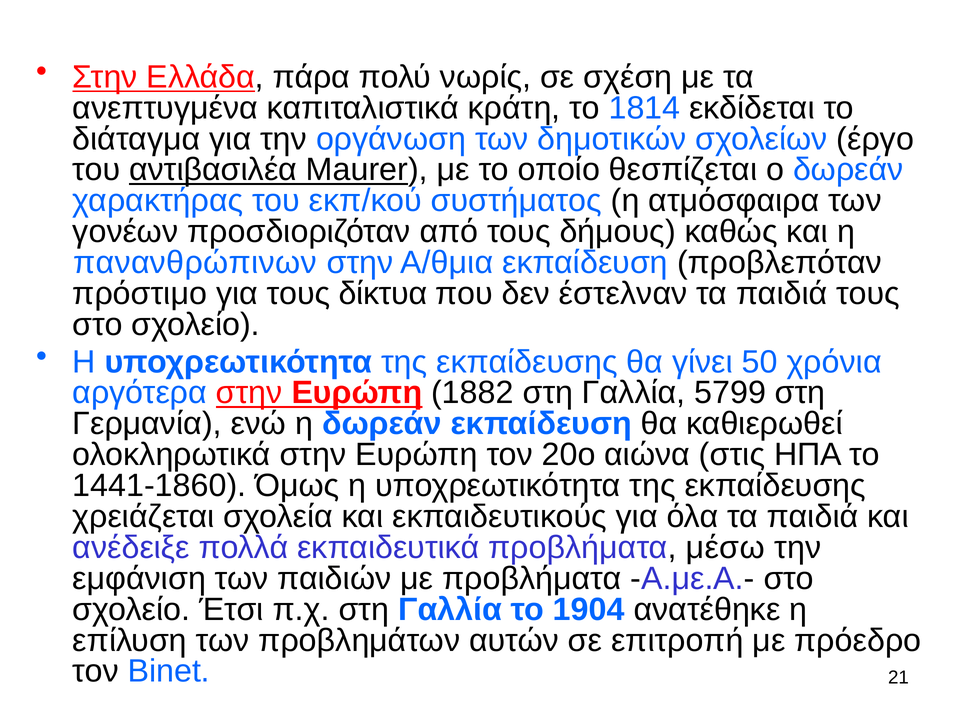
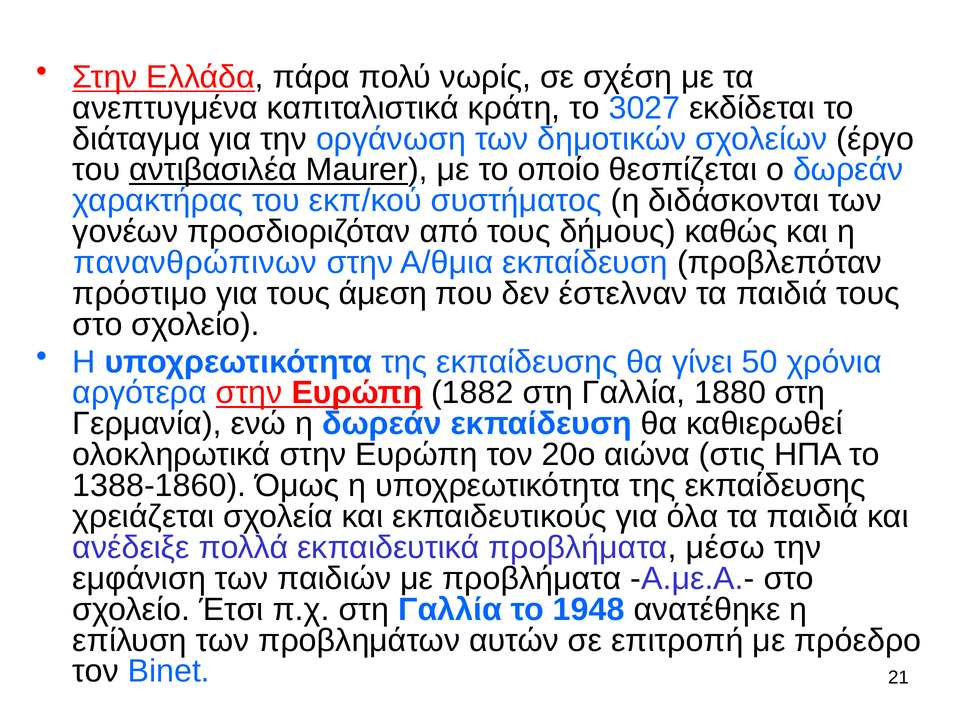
1814: 1814 -> 3027 (644, 108)
ατμόσφαιρα: ατμόσφαιρα -> διδάσκονται (734, 201)
δίκτυα: δίκτυα -> άμεση (383, 294)
5799: 5799 -> 1880 (730, 393)
1441-1860: 1441-1860 -> 1388-1860 (159, 486)
1904: 1904 -> 1948 (589, 610)
